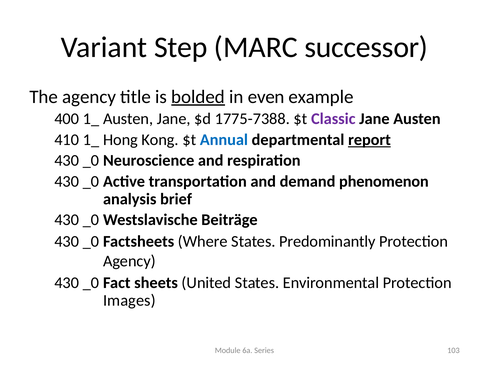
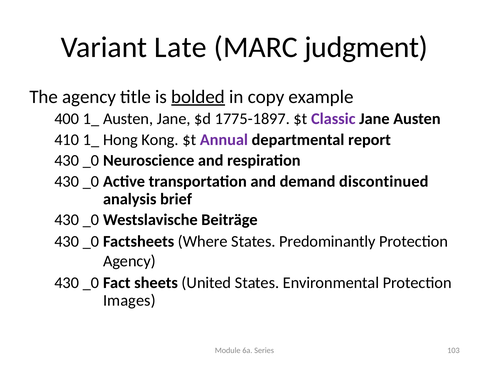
Step: Step -> Late (181, 47)
successor: successor -> judgment (366, 47)
even: even -> copy (266, 97)
1775-7388: 1775-7388 -> 1775-1897 (252, 119)
Annual colour: blue -> purple (224, 140)
report underline: present -> none (369, 140)
phenomenon: phenomenon -> discontinued (384, 181)
